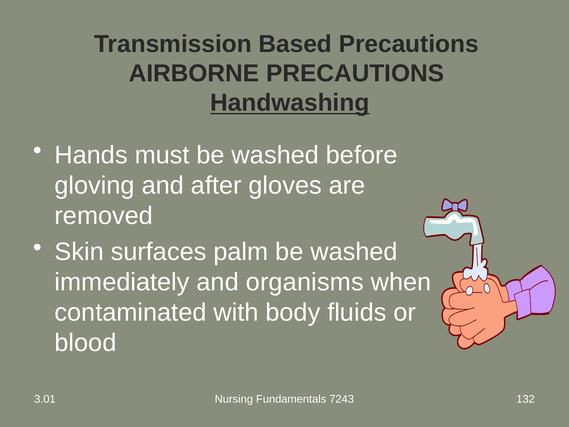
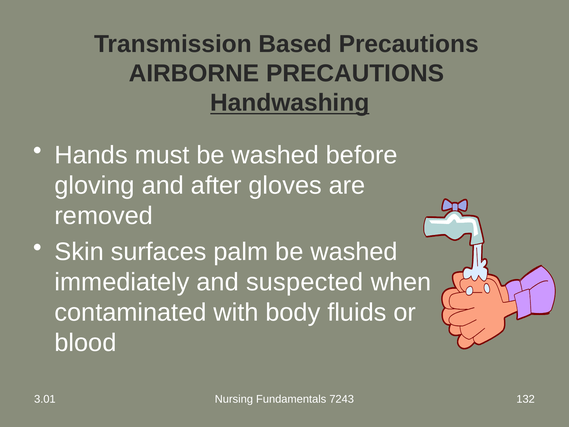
organisms: organisms -> suspected (305, 282)
